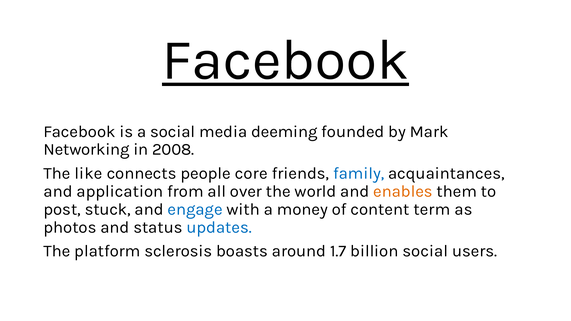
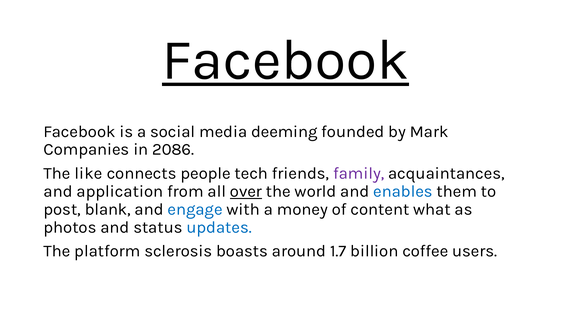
Networking: Networking -> Companies (86, 150)
2008: 2008 -> 2086 (173, 150)
core: core -> tech (251, 173)
family colour: blue -> purple (359, 173)
over underline: none -> present (246, 191)
enables colour: orange -> blue (403, 191)
stuck: stuck -> blank (108, 209)
term: term -> what (432, 209)
billion social: social -> coffee (425, 251)
